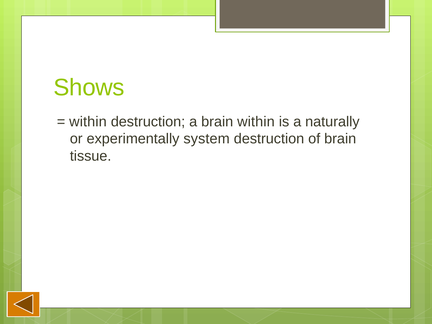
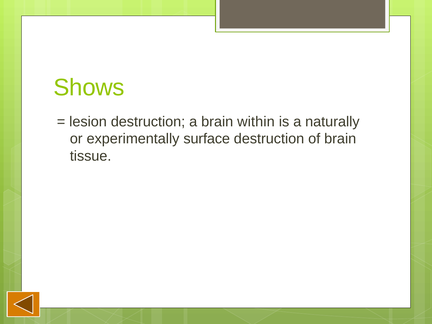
within: within -> lesion (88, 122)
system: system -> surface (207, 139)
